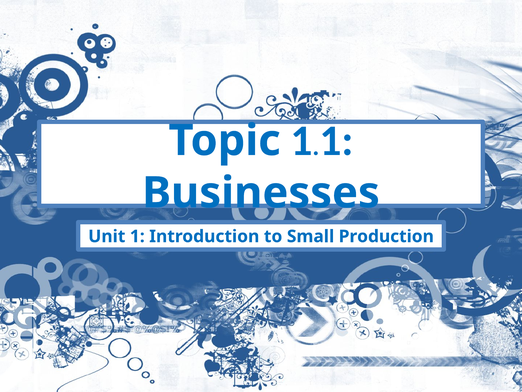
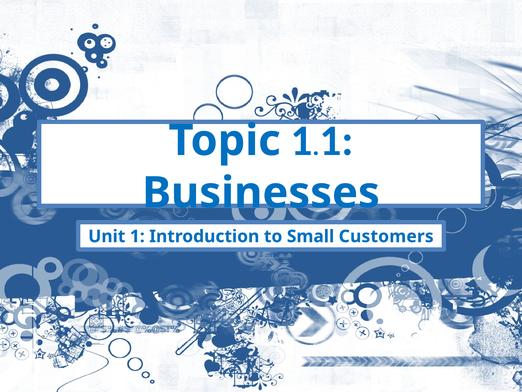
Production: Production -> Customers (386, 236)
